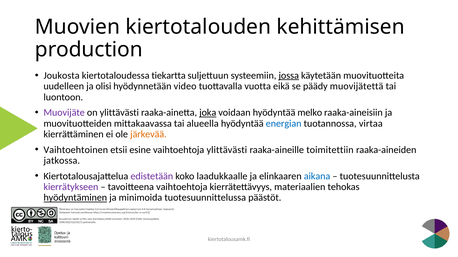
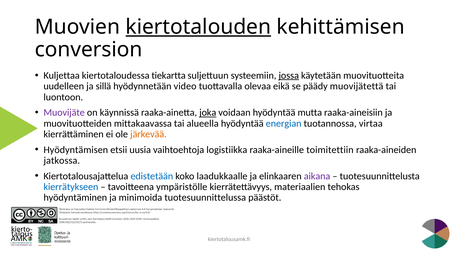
kiertotalouden underline: none -> present (198, 27)
production: production -> conversion (89, 50)
Joukosta: Joukosta -> Kuljettaa (62, 76)
olisi: olisi -> sillä (103, 86)
vuotta: vuotta -> olevaa (258, 86)
on ylittävästi: ylittävästi -> käynnissä (119, 113)
melko: melko -> mutta (310, 113)
Vaihtoehtoinen: Vaihtoehtoinen -> Hyödyntämisen (76, 150)
esine: esine -> uusia (140, 150)
vaihtoehtoja ylittävästi: ylittävästi -> logistiikka (227, 150)
edistetään colour: purple -> blue (152, 177)
aikana colour: blue -> purple (317, 177)
kierrätykseen colour: purple -> blue (71, 187)
tavoitteena vaihtoehtoja: vaihtoehtoja -> ympäristölle (182, 187)
hyödyntäminen underline: present -> none (75, 198)
